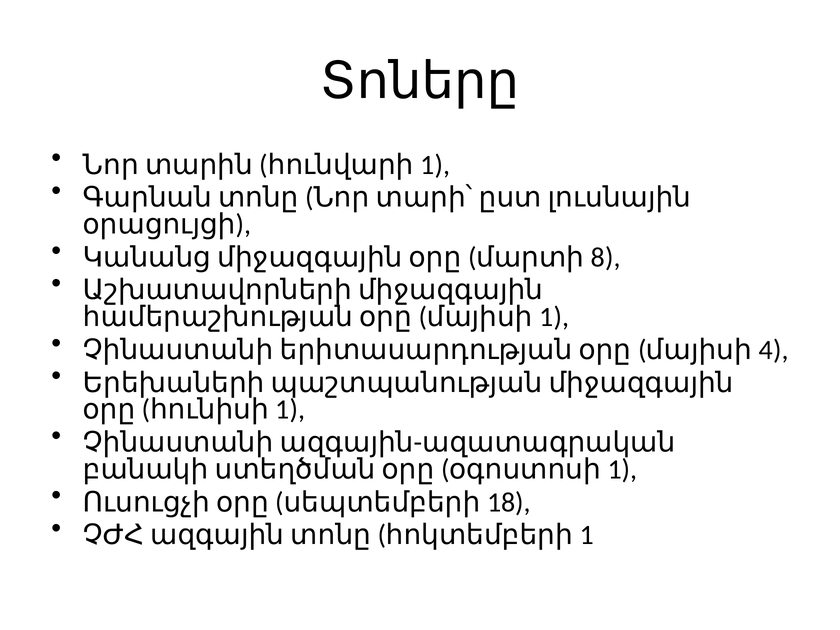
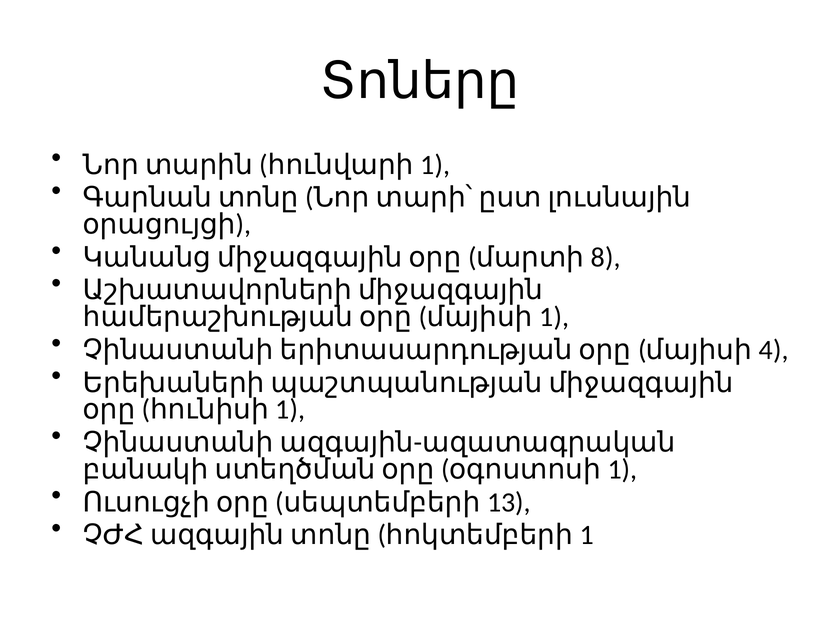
18: 18 -> 13 (509, 502)
